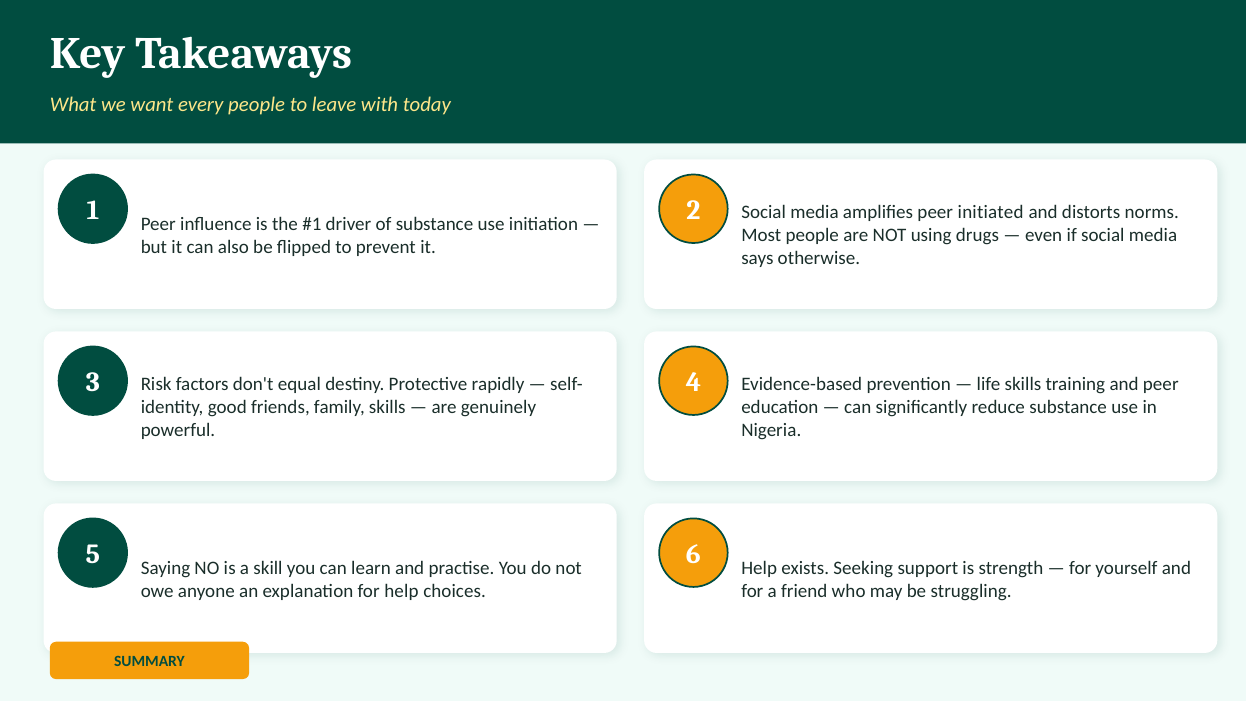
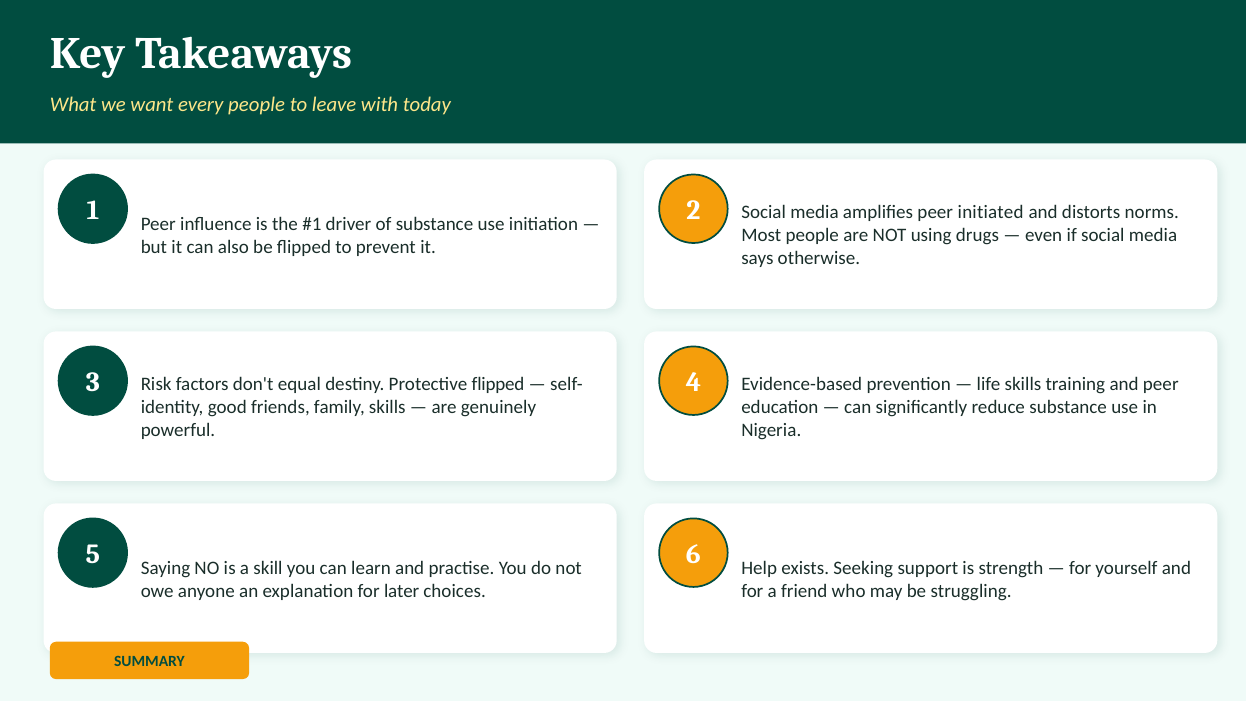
Protective rapidly: rapidly -> flipped (498, 385)
for help: help -> later (402, 591)
